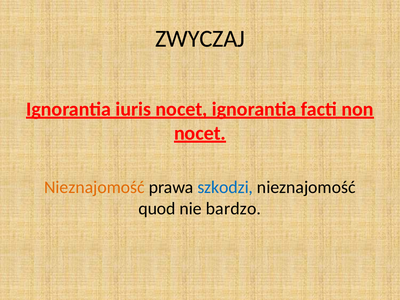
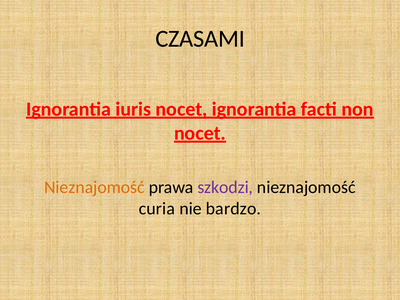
ZWYCZAJ: ZWYCZAJ -> CZASAMI (200, 39)
szkodzi colour: blue -> purple (225, 187)
quod: quod -> curia (157, 209)
